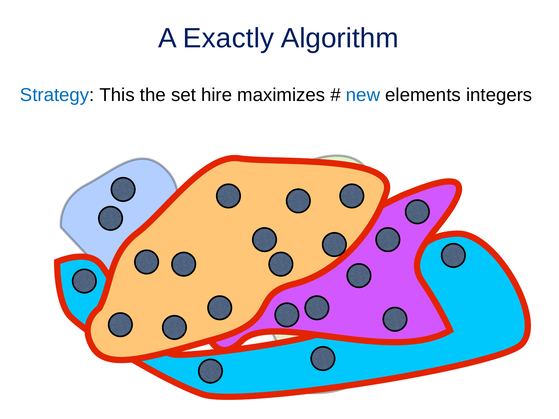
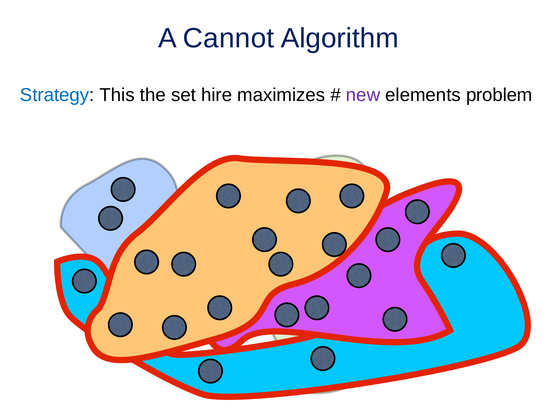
Exactly: Exactly -> Cannot (229, 38)
new colour: blue -> purple (363, 95)
integers: integers -> problem (499, 95)
